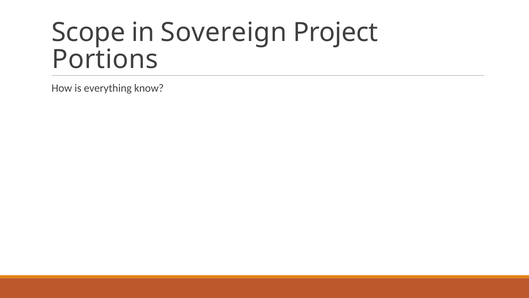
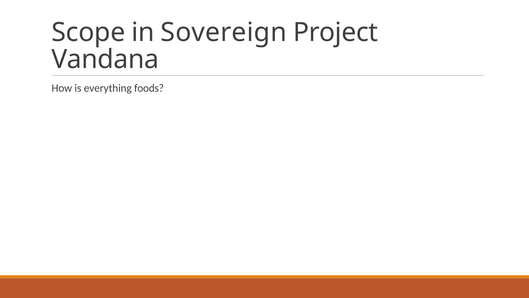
Portions: Portions -> Vandana (105, 59)
know: know -> foods (149, 88)
